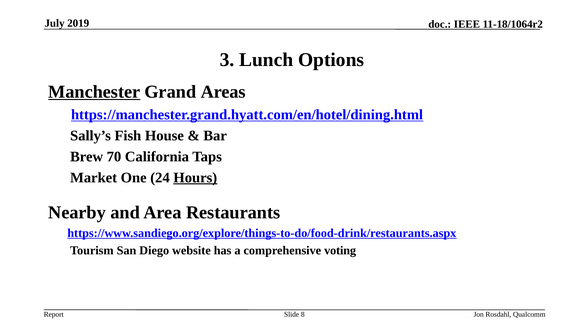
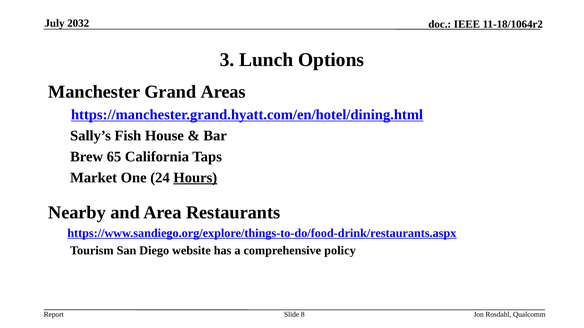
2019: 2019 -> 2032 (78, 23)
Manchester underline: present -> none (94, 92)
70: 70 -> 65 (114, 157)
voting: voting -> policy (340, 251)
